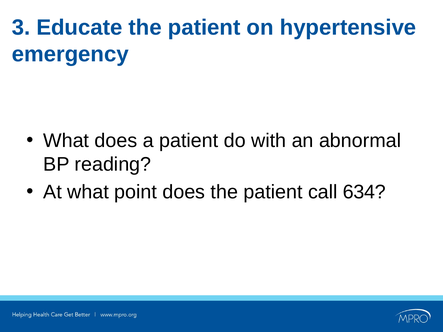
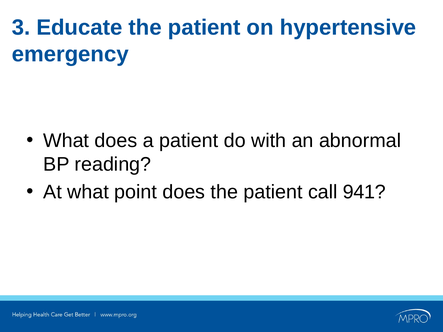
634: 634 -> 941 (364, 192)
